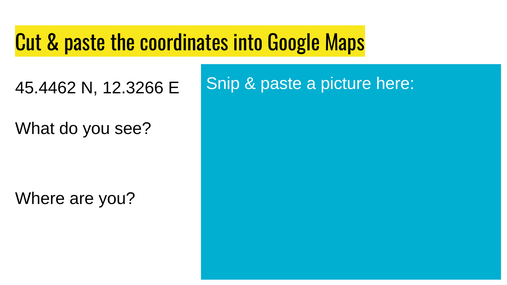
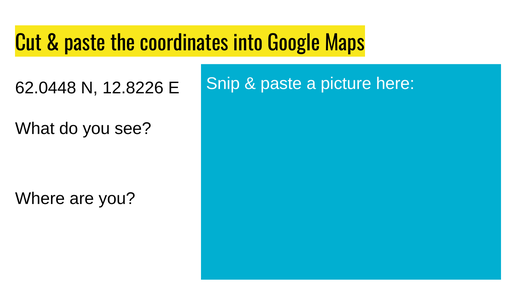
45.4462: 45.4462 -> 62.0448 (46, 88)
12.3266: 12.3266 -> 12.8226 (133, 88)
